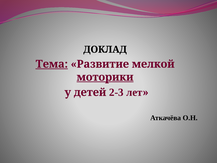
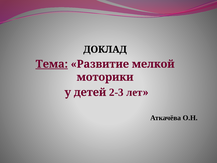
моторики underline: present -> none (105, 77)
